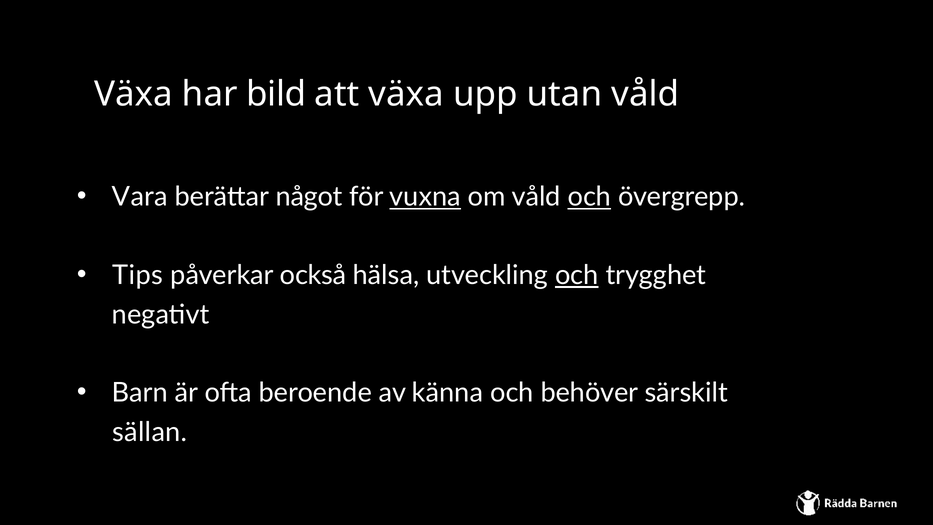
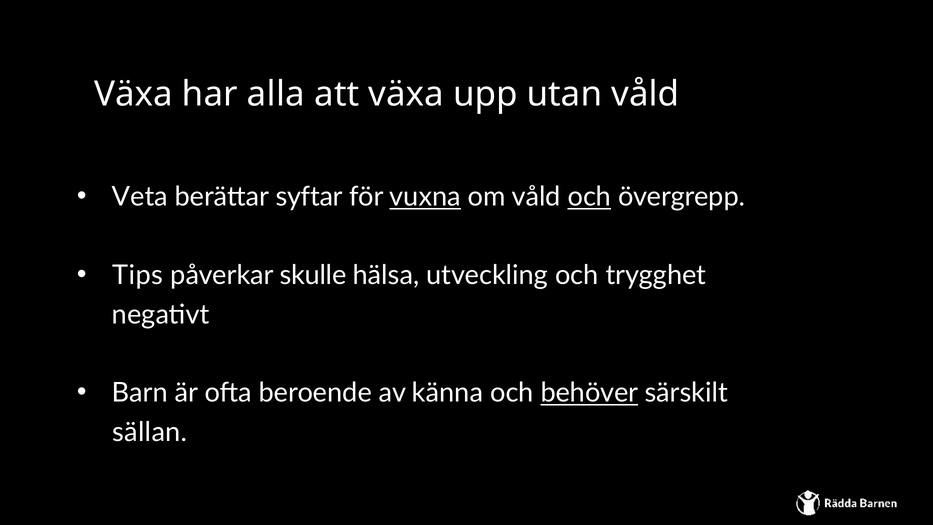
bild: bild -> alla (276, 94)
Vara: Vara -> Veta (140, 197)
något: något -> syftar (309, 197)
också: också -> skulle (313, 275)
och underline: present -> none (577, 275)
behöver underline: none -> present (589, 393)
